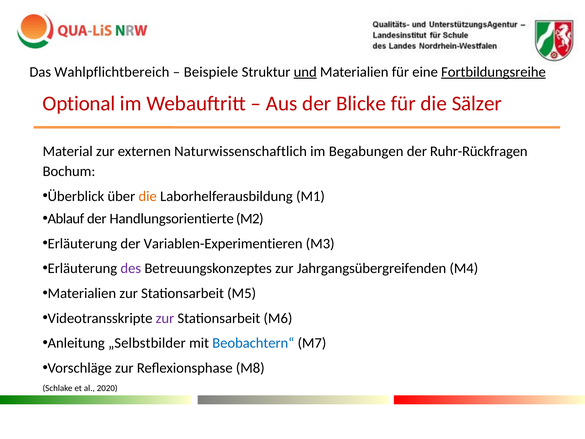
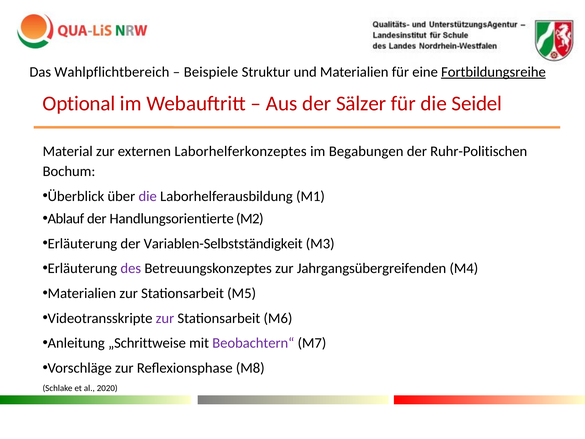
und underline: present -> none (305, 72)
Blicke: Blicke -> Sälzer (361, 103)
Sälzer: Sälzer -> Seidel (477, 103)
Naturwissenschaftlich: Naturwissenschaftlich -> Laborhelferkonzeptes (241, 151)
Ruhr-Rückfragen: Ruhr-Rückfragen -> Ruhr-Politischen (479, 151)
die colour: orange -> purple (148, 196)
Variablen-Experimentieren: Variablen-Experimentieren -> Variablen-Selbstständigkeit (223, 243)
„Selbstbilder: „Selbstbilder -> „Schrittweise (147, 343)
Beobachtern“ colour: blue -> purple (253, 343)
